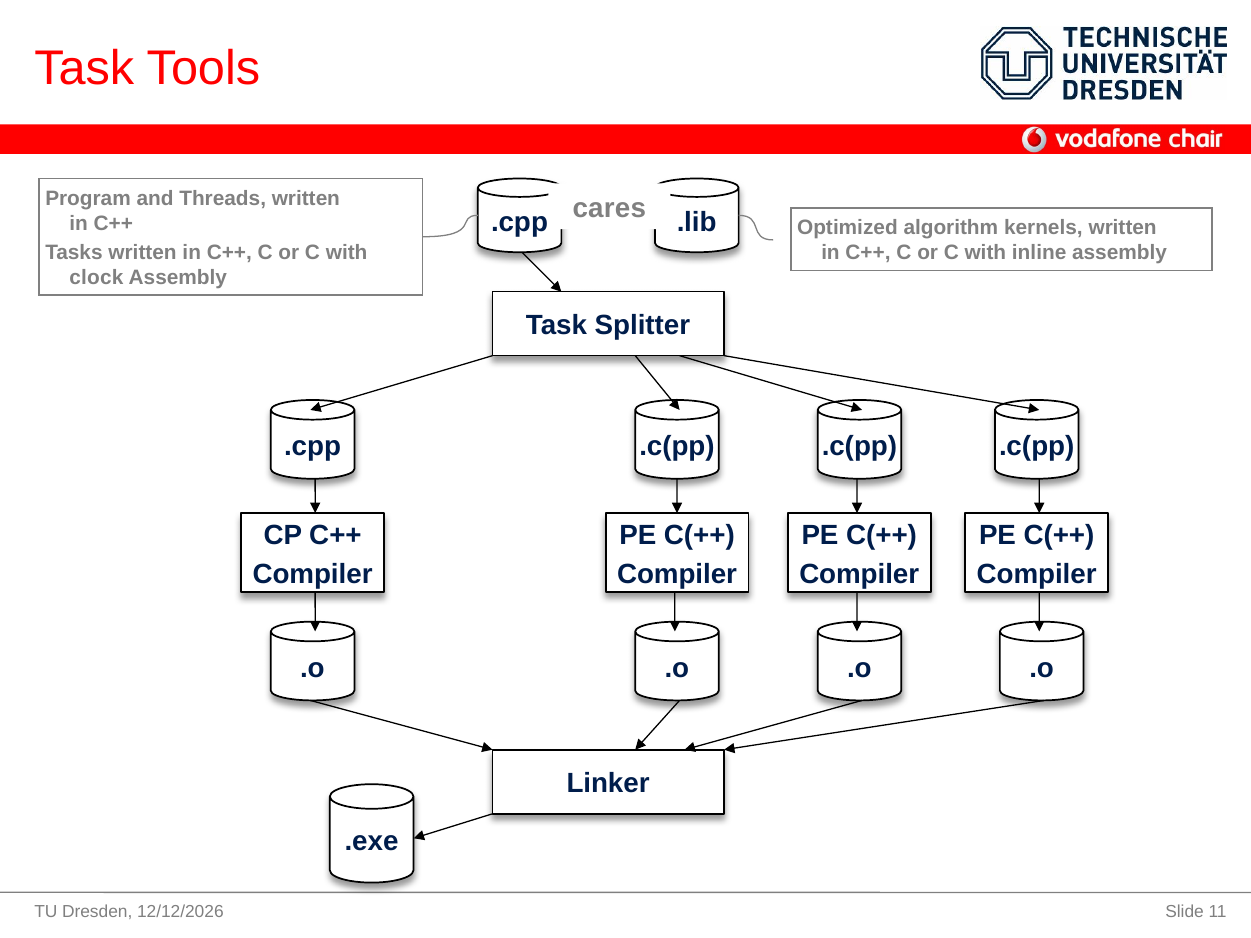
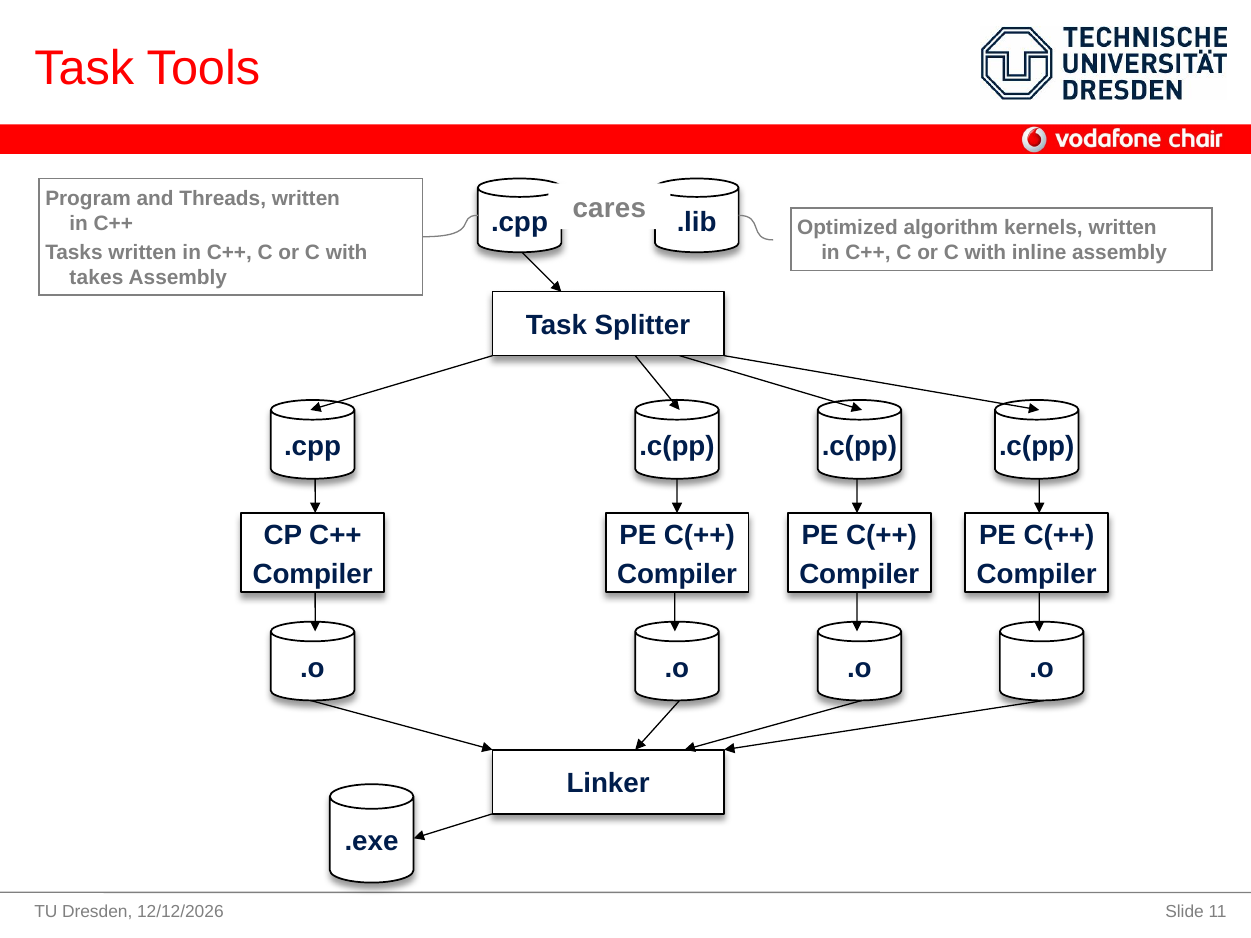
clock: clock -> takes (96, 278)
